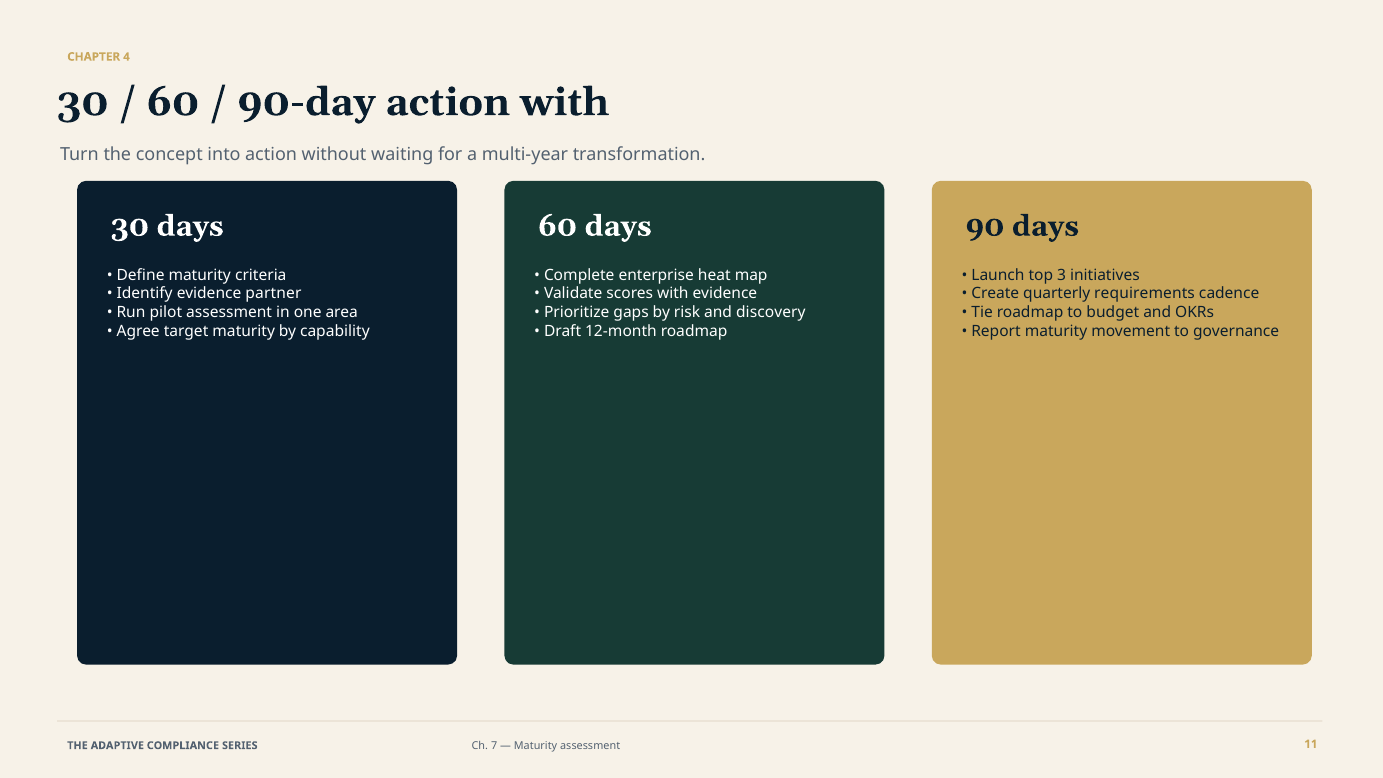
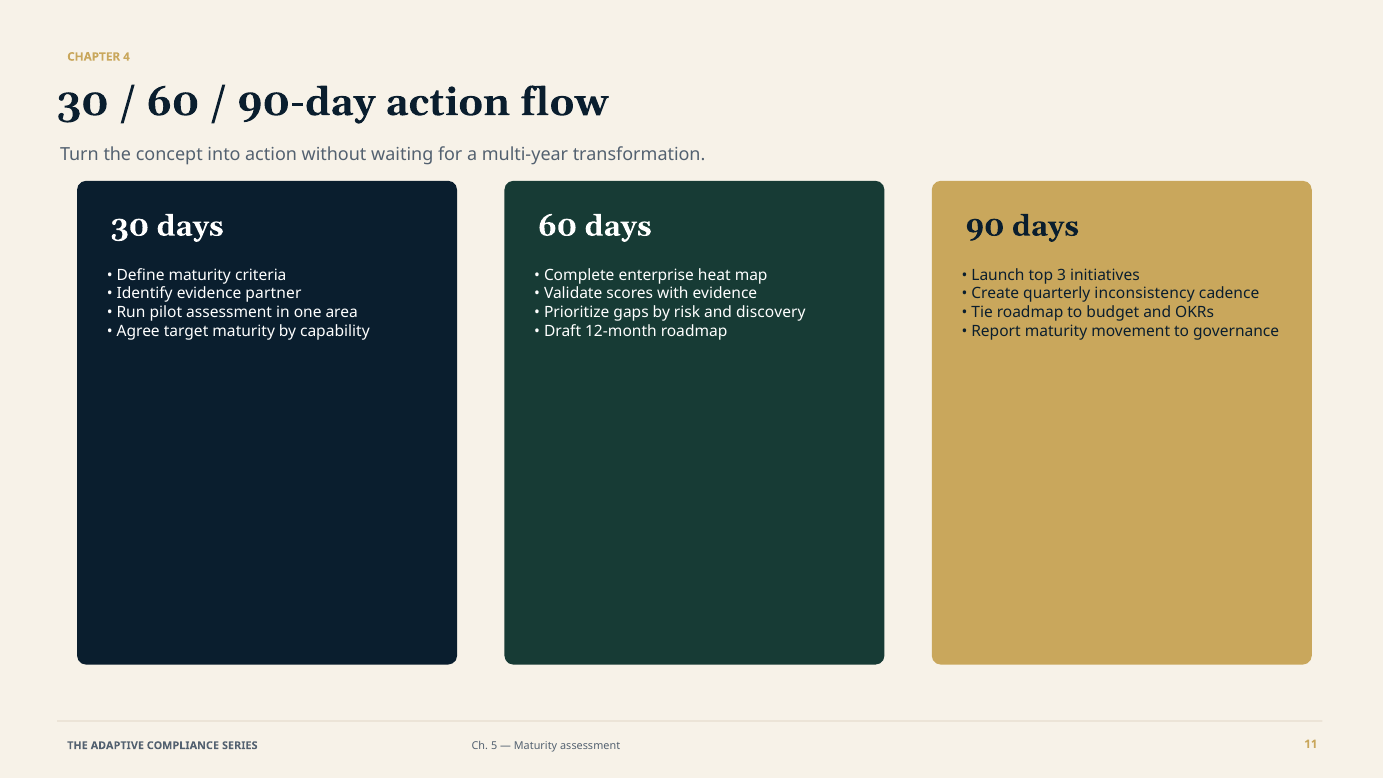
action with: with -> flow (564, 102)
requirements: requirements -> inconsistency (1145, 294)
7: 7 -> 5 (494, 745)
